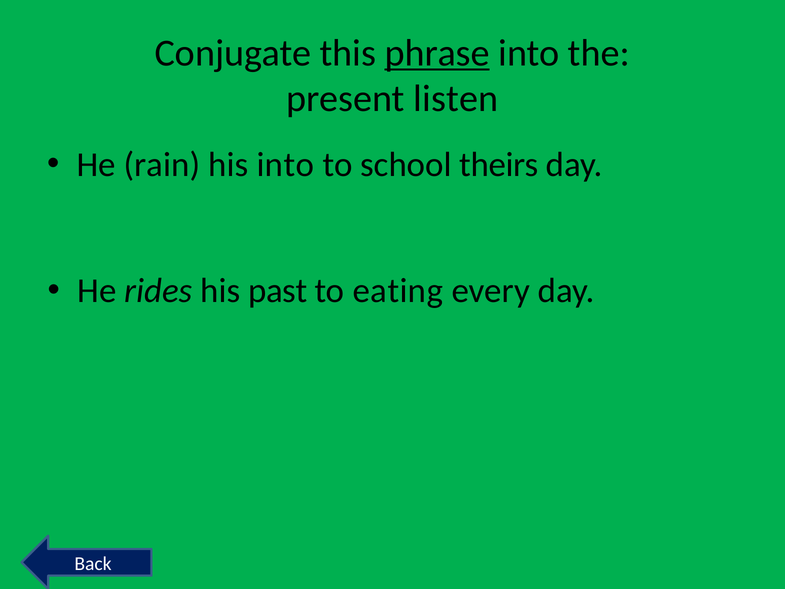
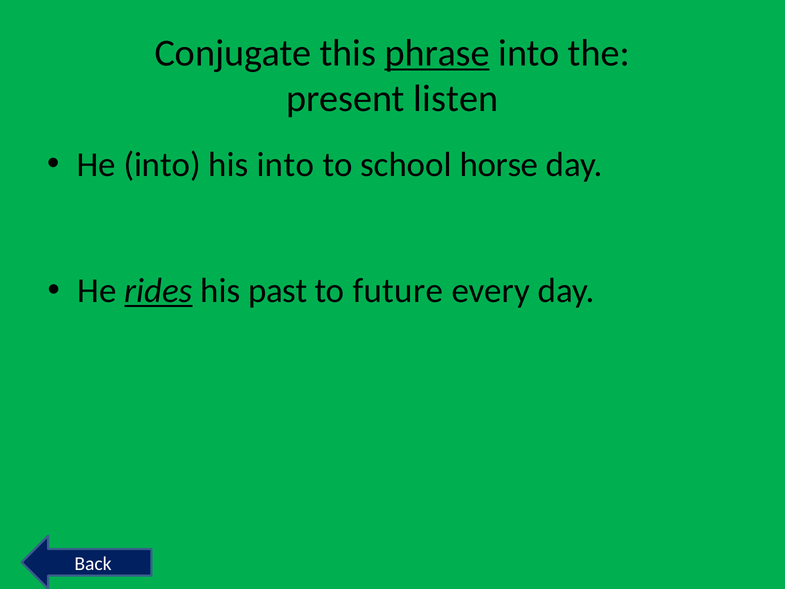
He rain: rain -> into (162, 165)
theirs: theirs -> horse (499, 165)
rides underline: none -> present (158, 291)
eating: eating -> future (398, 291)
